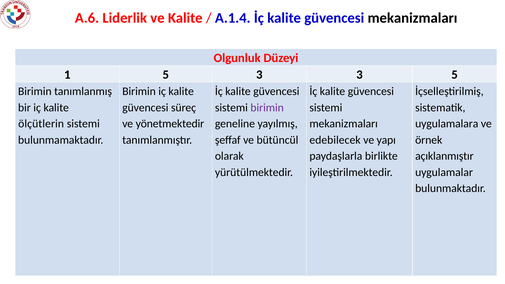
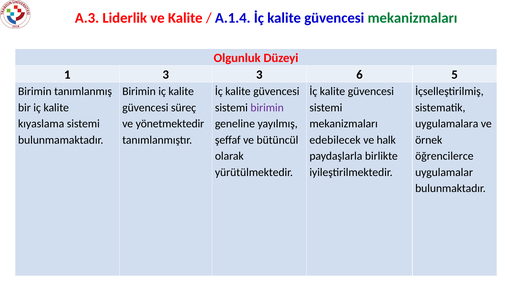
A.6: A.6 -> A.3 (87, 18)
mekanizmaları colour: black -> green (413, 18)
1 5: 5 -> 3 (166, 75)
3 3: 3 -> 6 (359, 75)
ölçütlerin: ölçütlerin -> kıyaslama (41, 124)
yapı: yapı -> halk (386, 140)
açıklanmıştır: açıklanmıştır -> öğrencilerce (444, 156)
